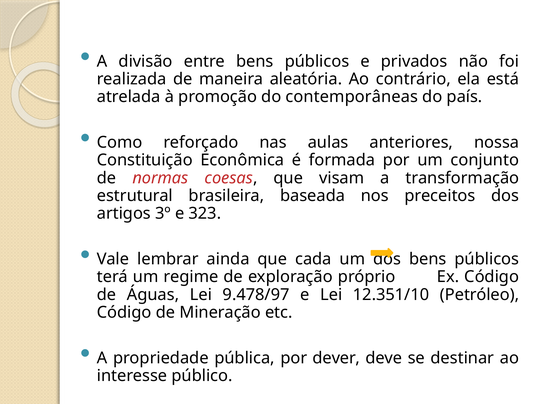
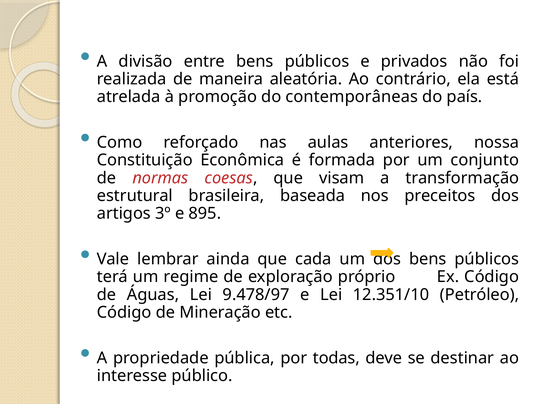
323: 323 -> 895 (205, 214)
dever: dever -> todas (336, 358)
